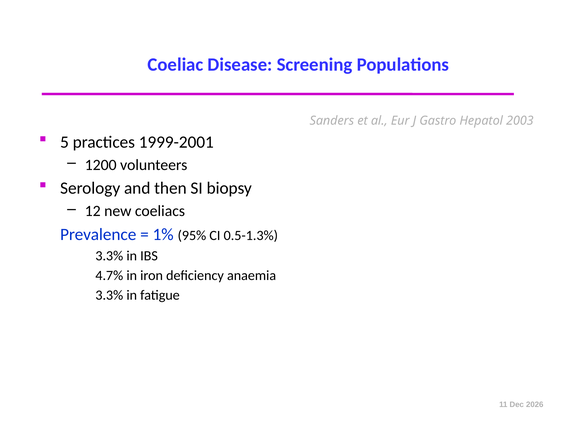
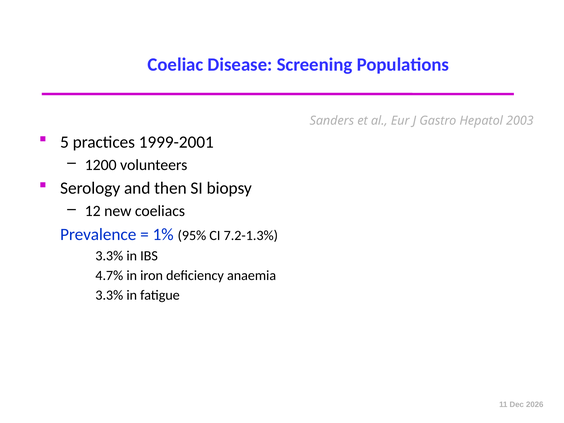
0.5-1.3%: 0.5-1.3% -> 7.2-1.3% (251, 235)
